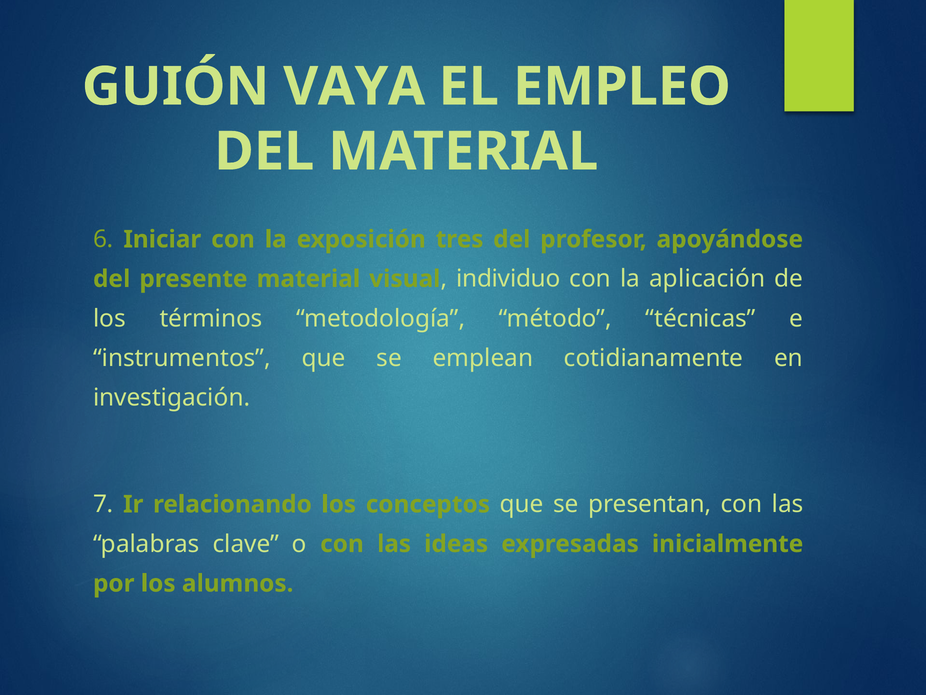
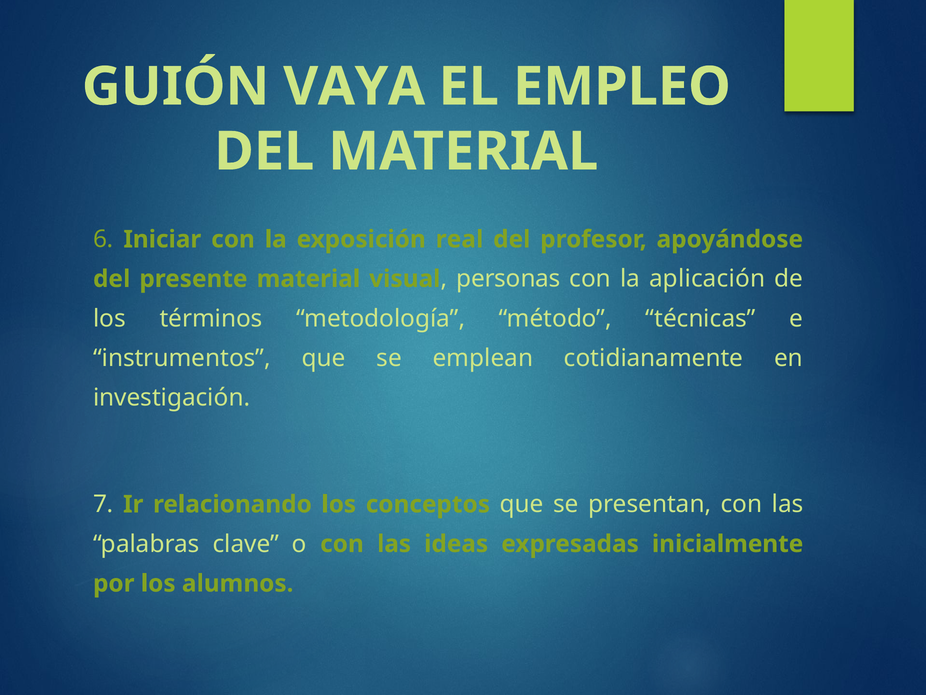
tres: tres -> real (459, 239)
individuo: individuo -> personas (508, 279)
